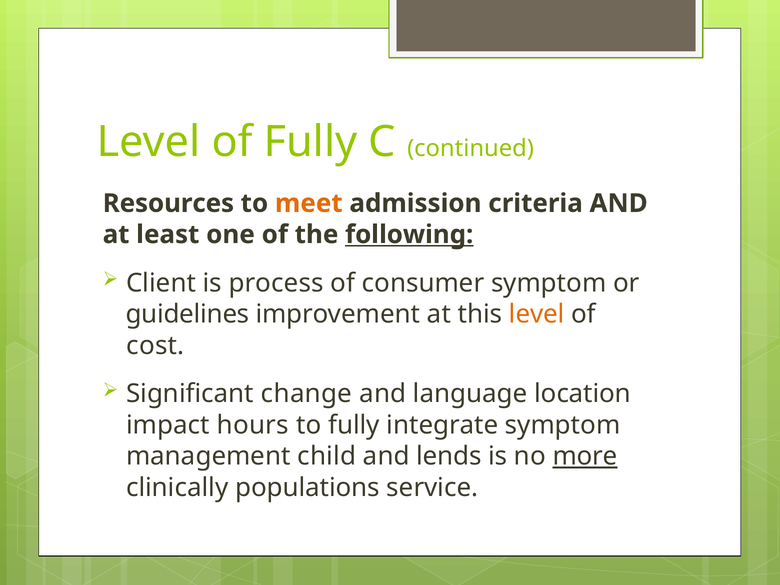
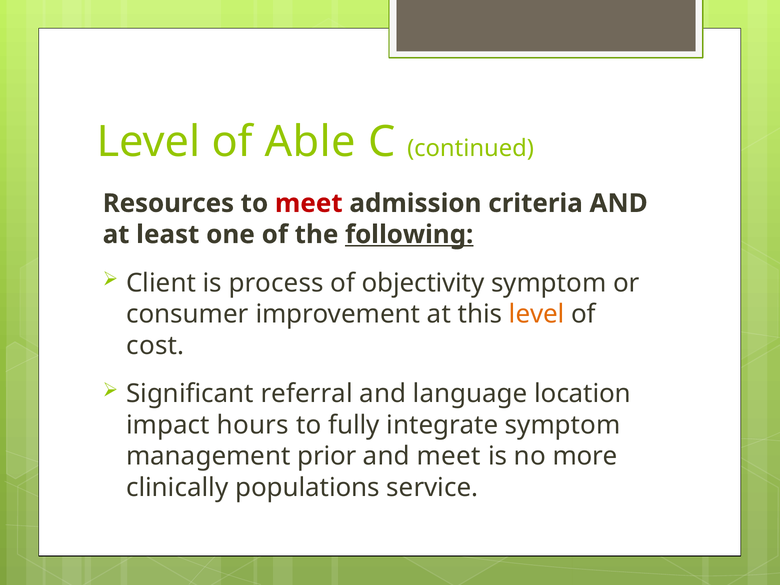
of Fully: Fully -> Able (310, 142)
meet colour: orange -> red (309, 203)
consumer: consumer -> objectivity (423, 283)
guidelines: guidelines -> consumer (187, 314)
change: change -> referral (307, 394)
child: child -> prior (327, 456)
and lends: lends -> meet (449, 456)
more underline: present -> none (585, 456)
